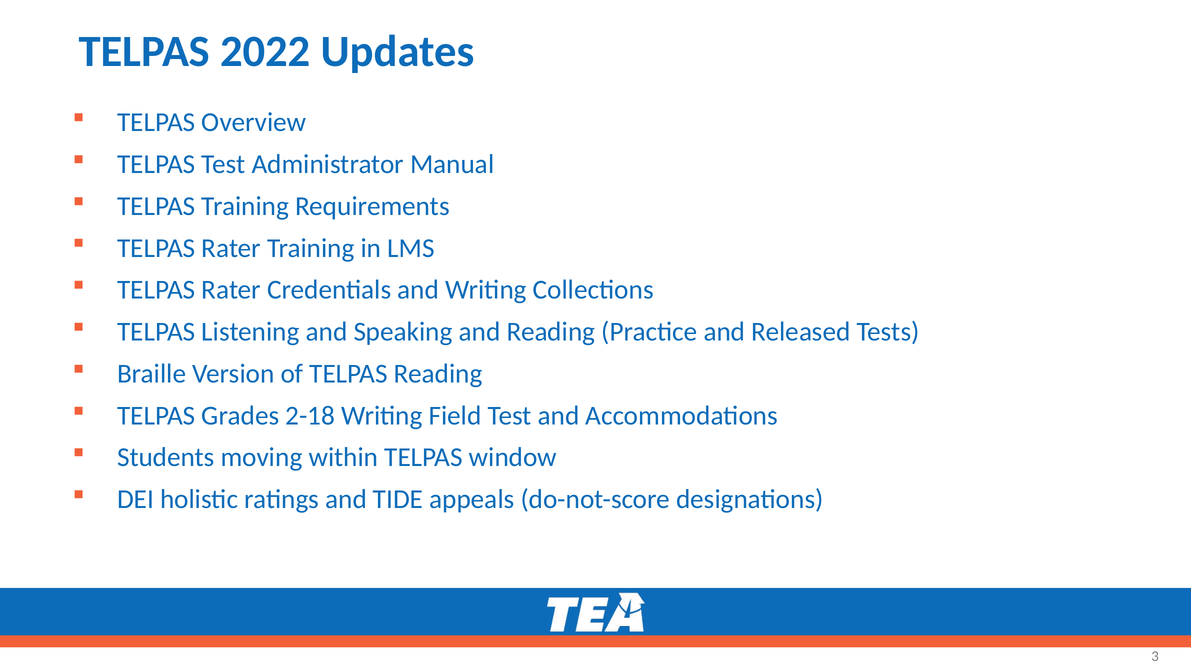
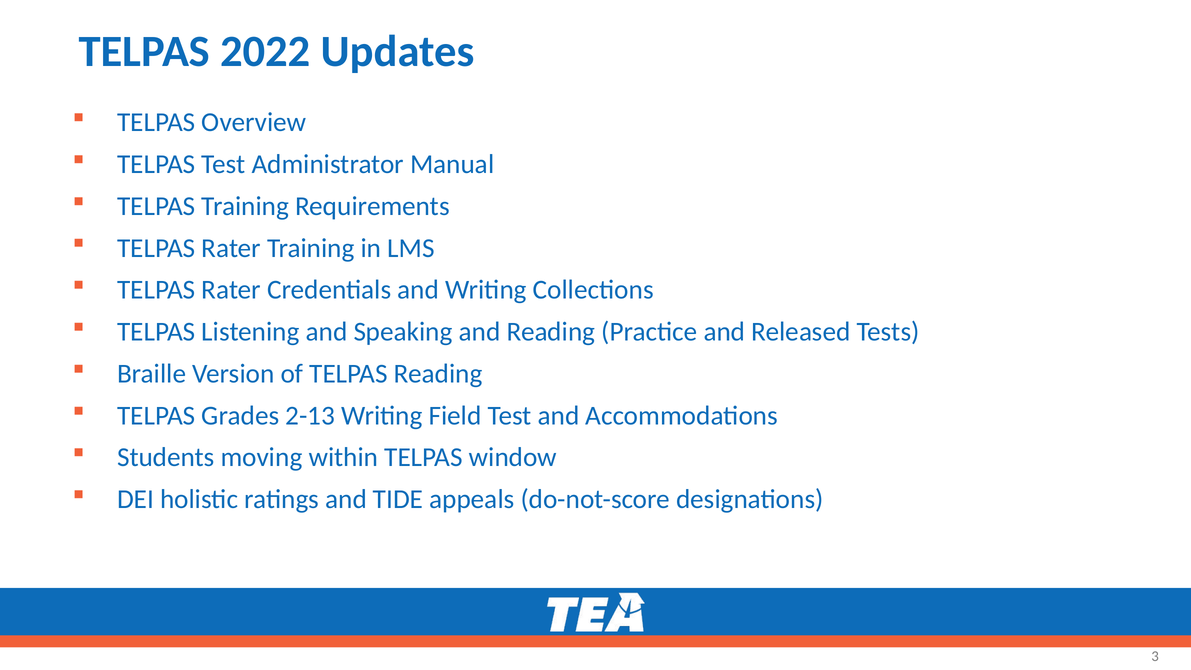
2-18: 2-18 -> 2-13 (310, 416)
